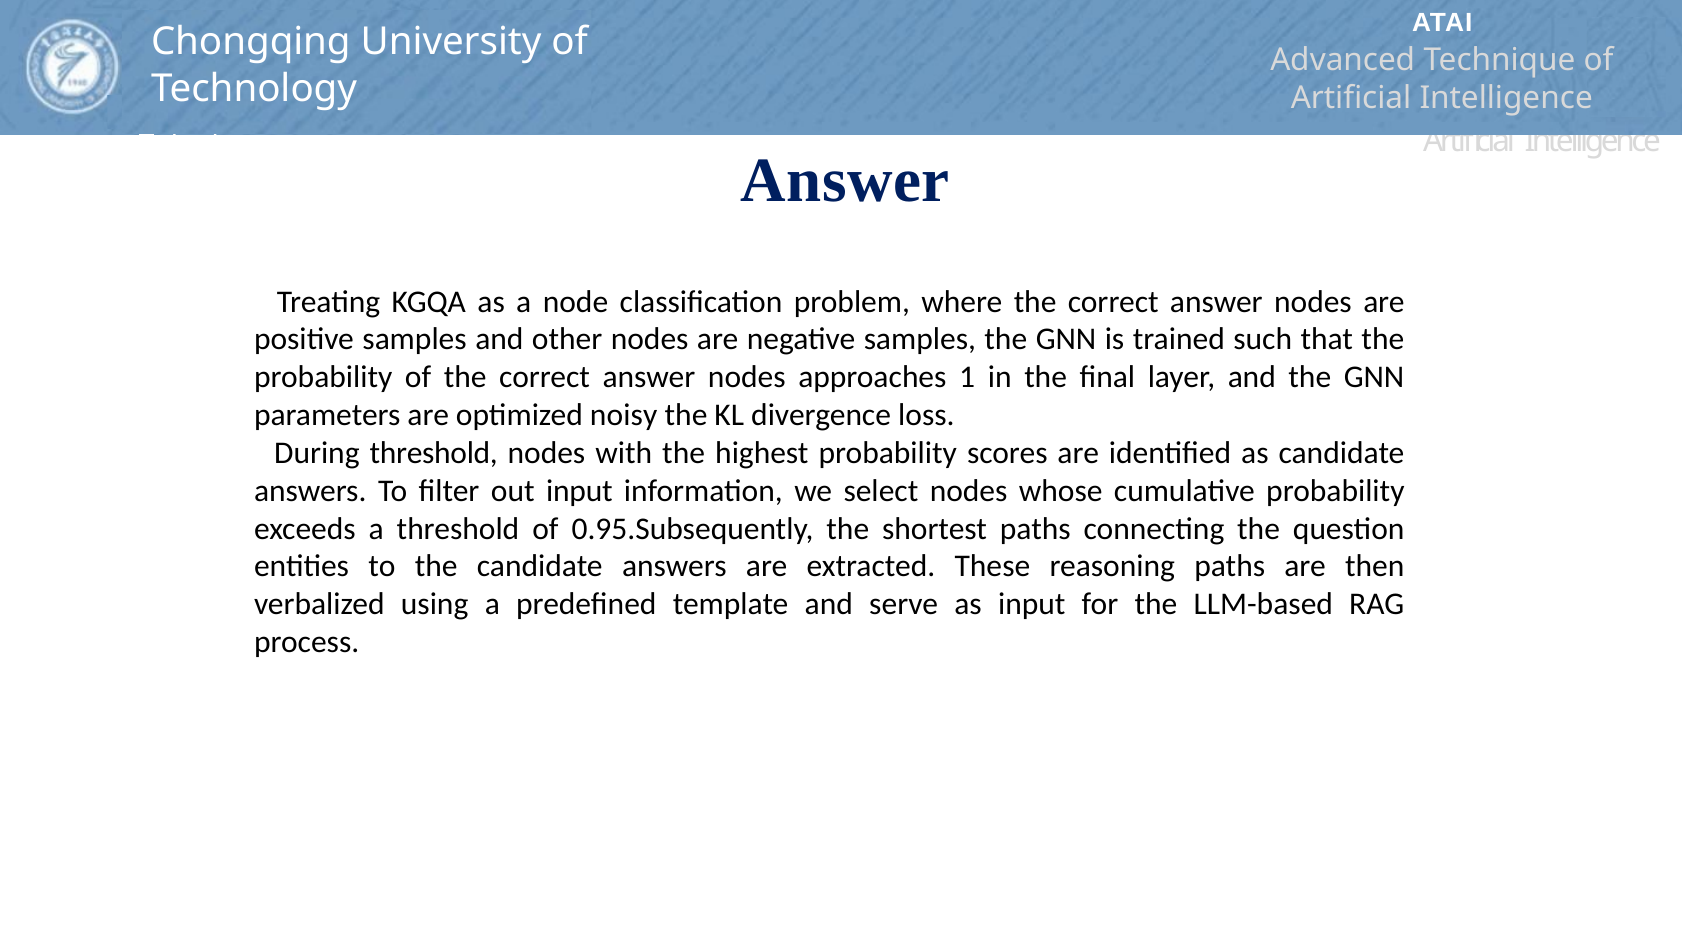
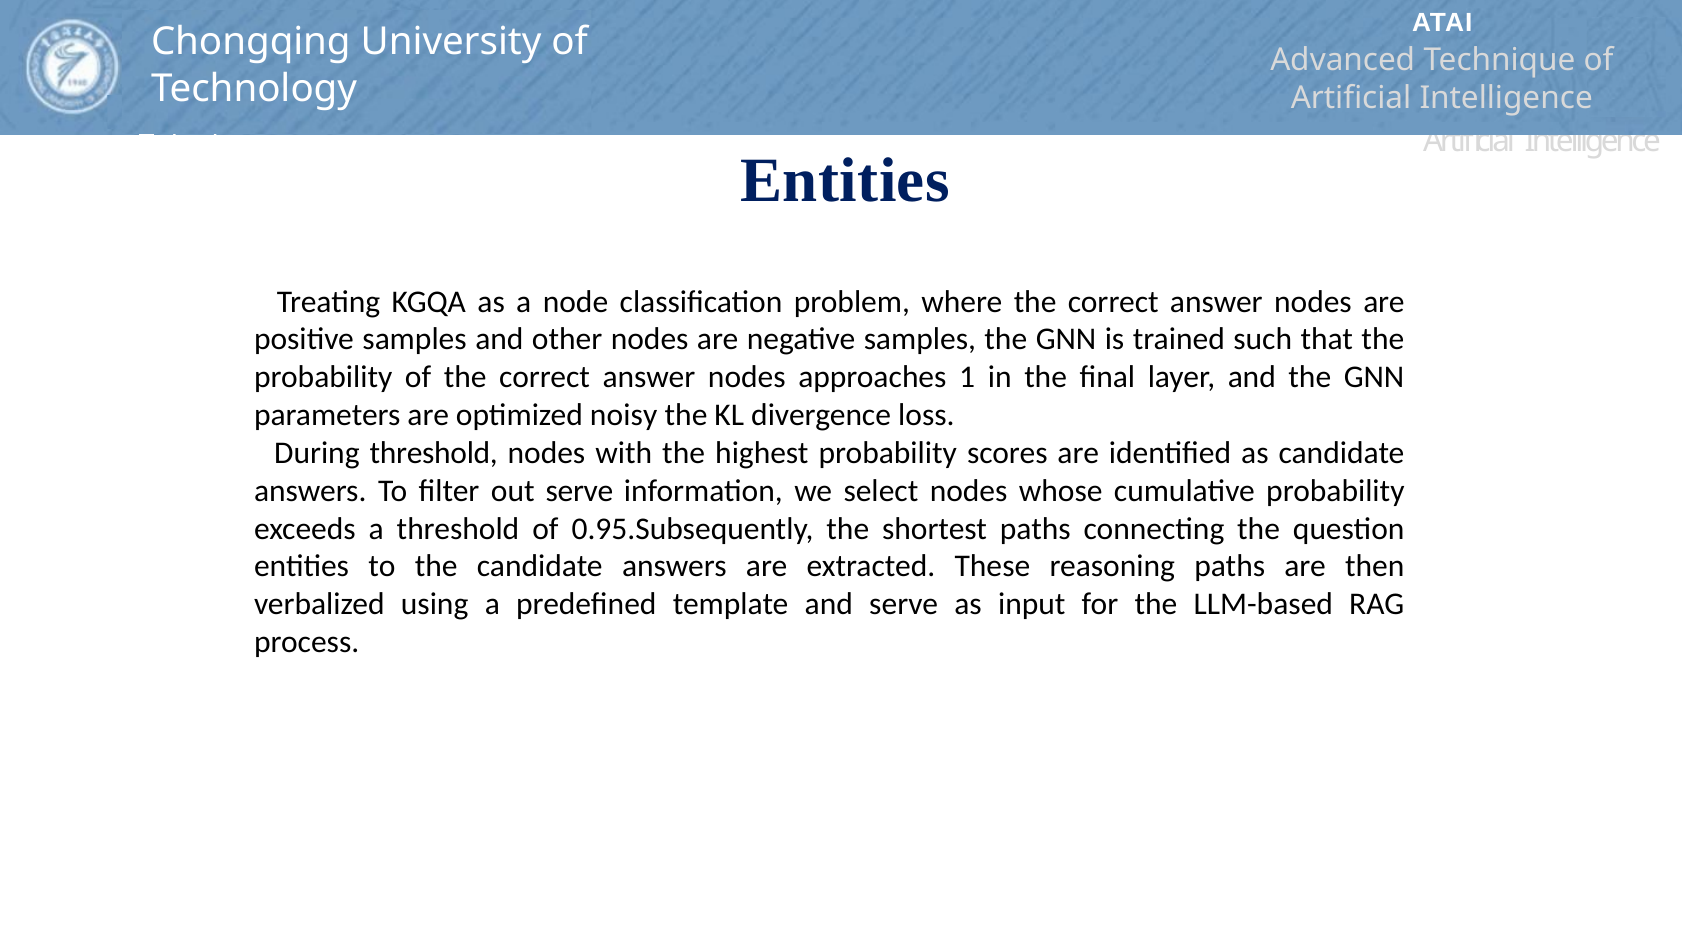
Answer: Answer -> Entities (845, 181)
out input: input -> serve (579, 491)
